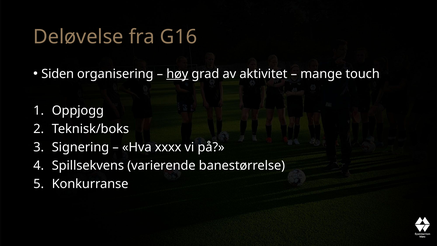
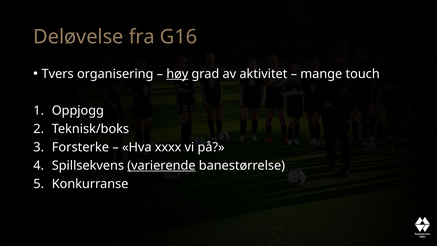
Siden: Siden -> Tvers (58, 74)
Signering: Signering -> Forsterke (80, 147)
varierende underline: none -> present (161, 165)
